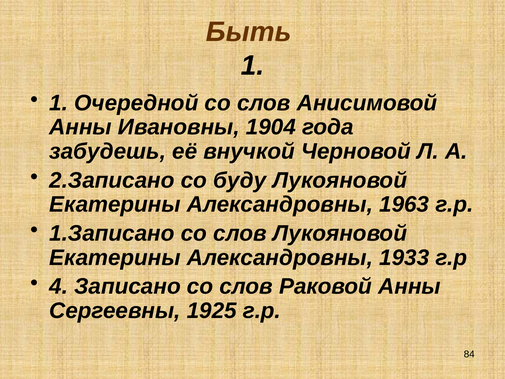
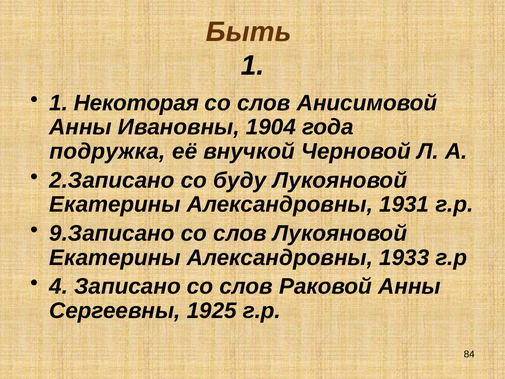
Очередной: Очередной -> Некоторая (136, 103)
забудешь: забудешь -> подружка (107, 151)
1963: 1963 -> 1931 (404, 204)
1.Записано: 1.Записано -> 9.Записано (112, 233)
